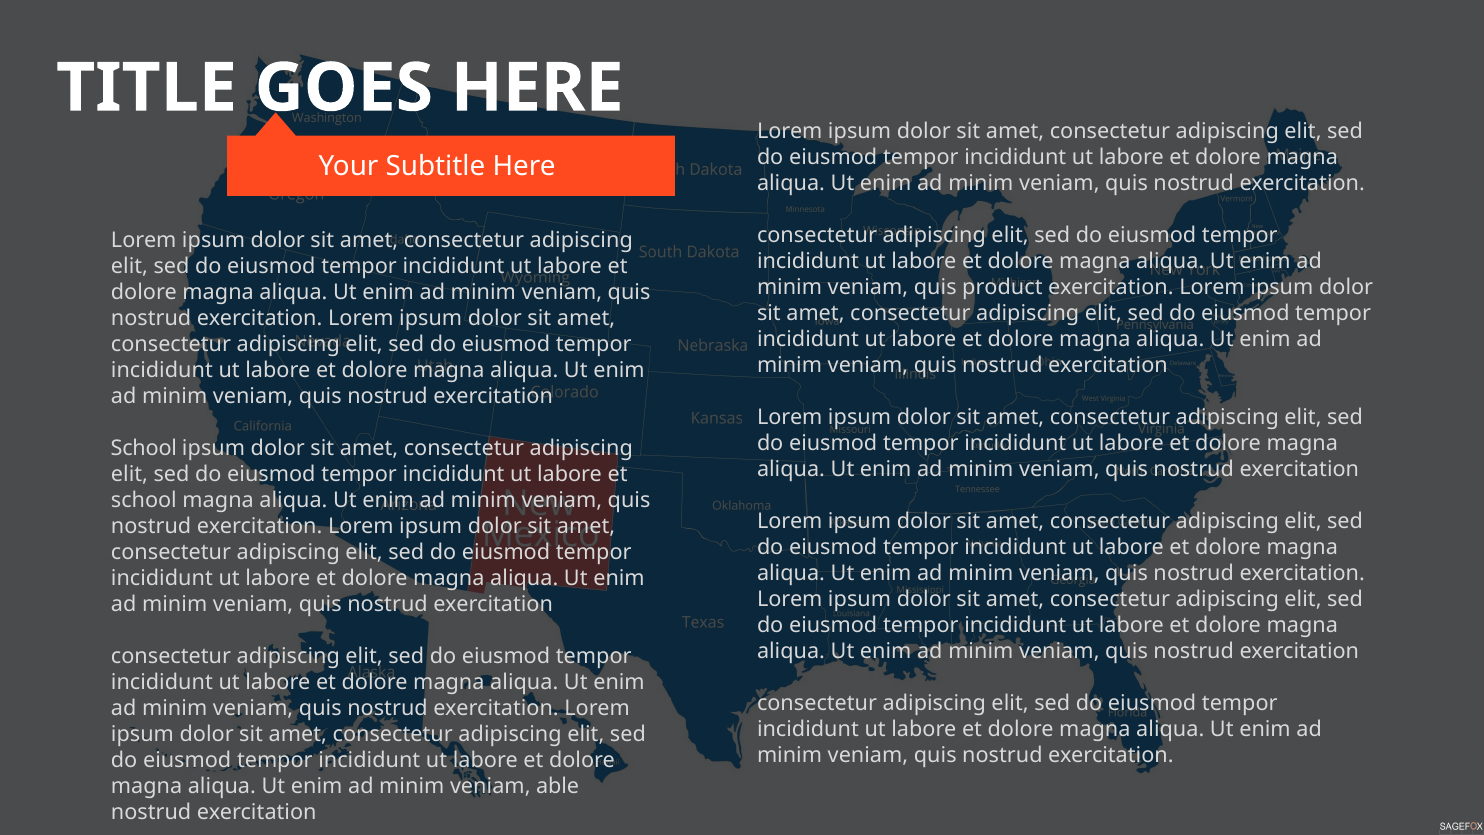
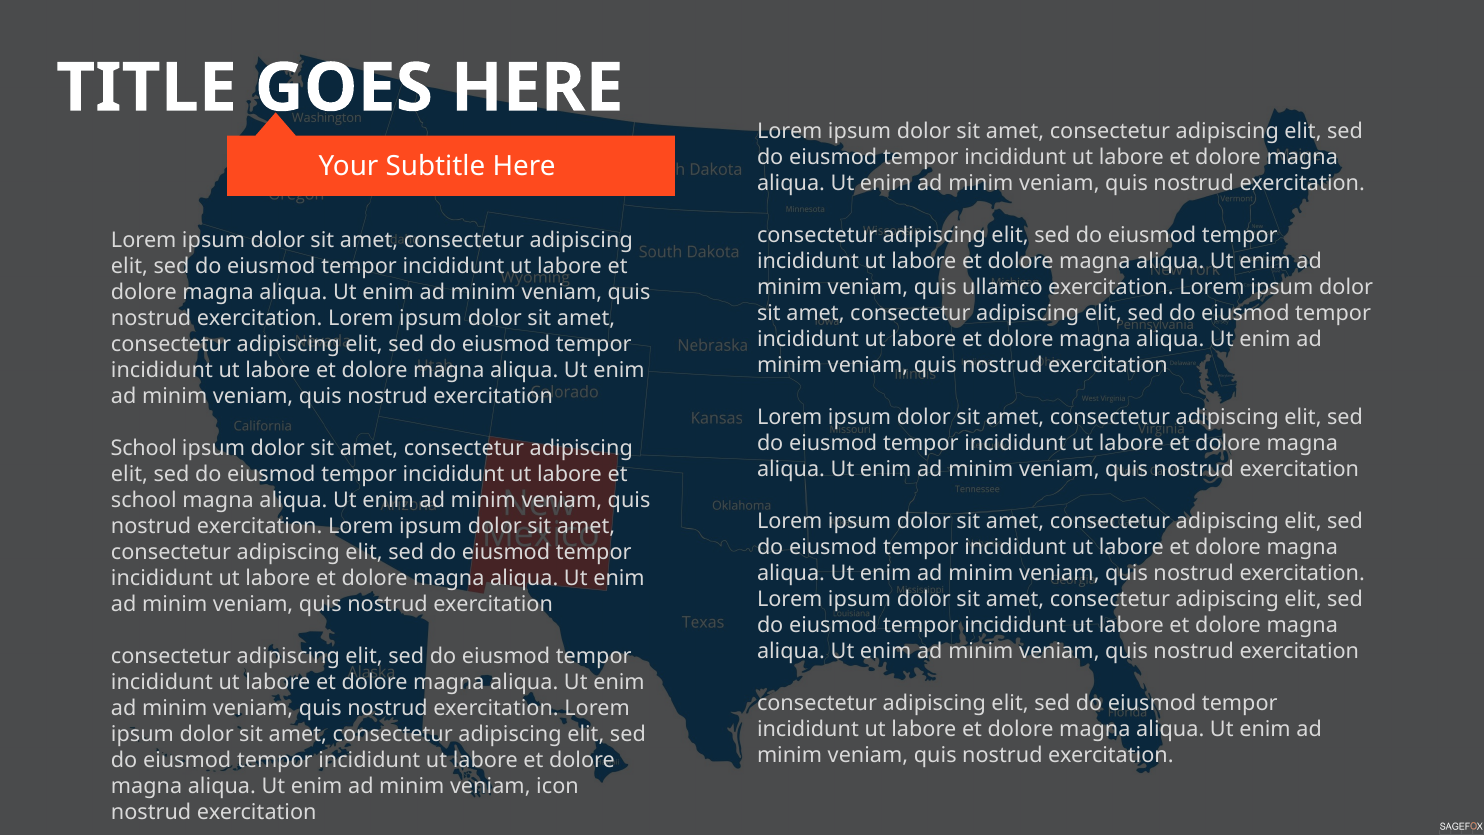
product: product -> ullamco (1002, 287)
able: able -> icon (558, 786)
